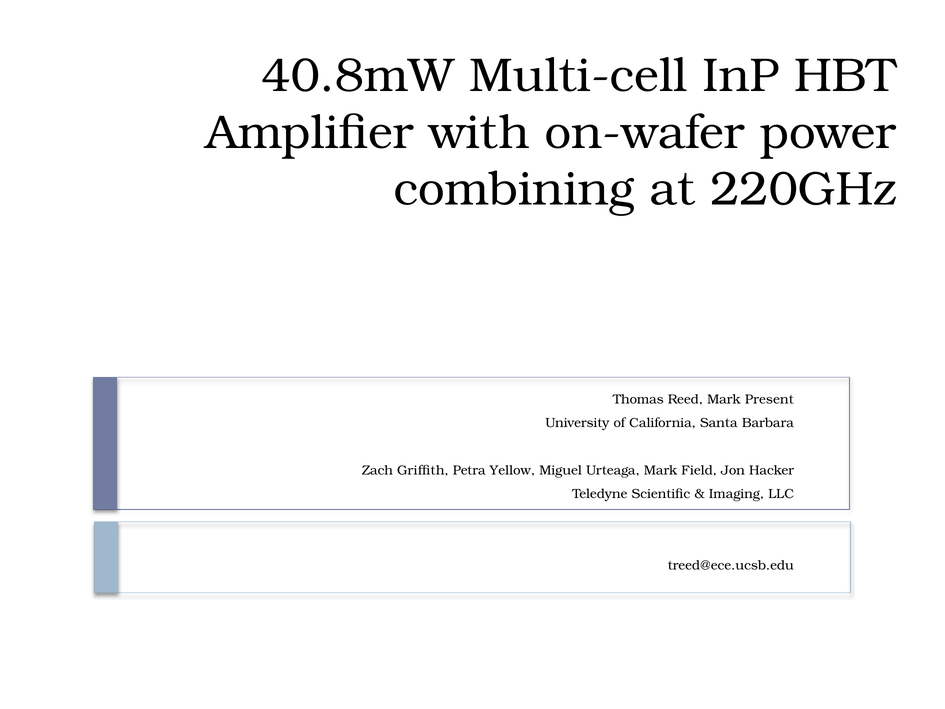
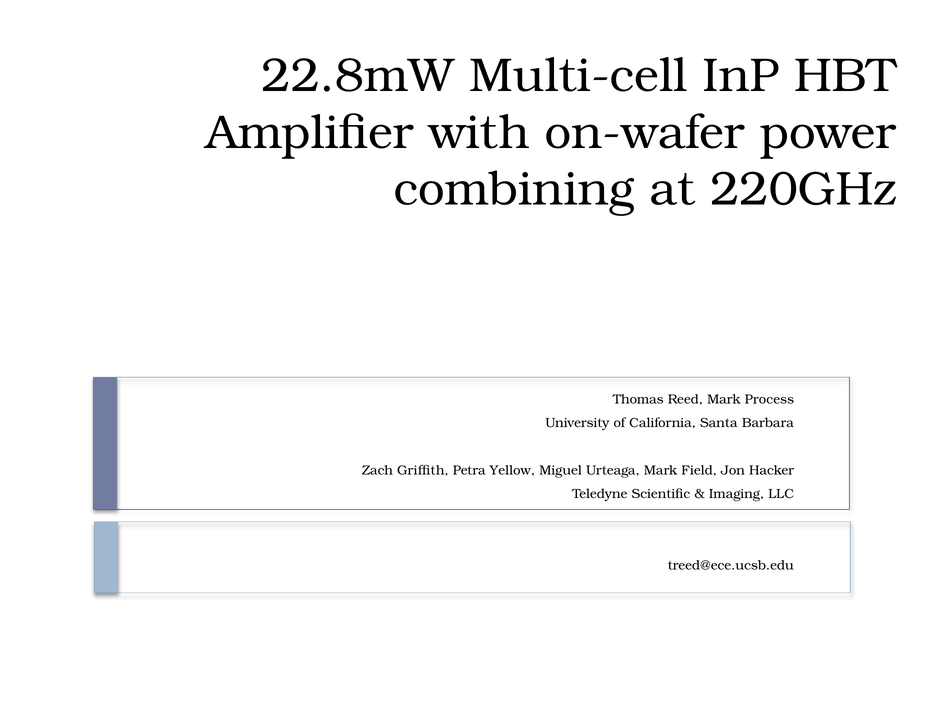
40.8mW: 40.8mW -> 22.8mW (358, 76)
Present: Present -> Process (769, 399)
